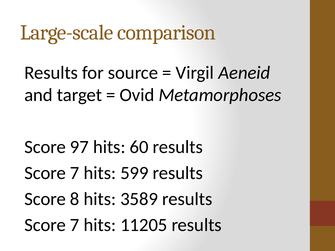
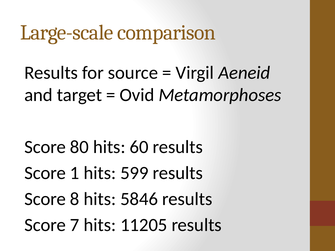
97: 97 -> 80 (79, 147)
7: 7 -> 1 (75, 173)
3589: 3589 -> 5846 (139, 199)
